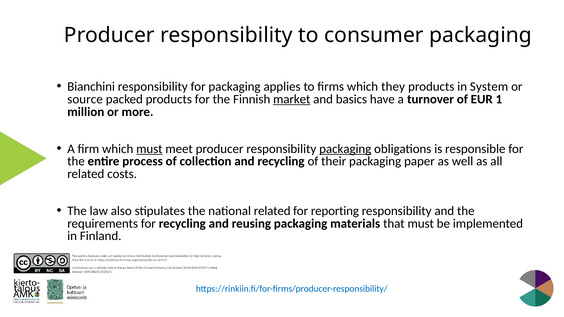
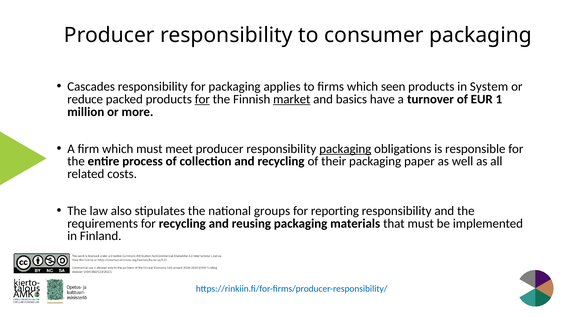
Bianchini: Bianchini -> Cascades (91, 87)
they: they -> seen (393, 87)
source: source -> reduce (85, 99)
for underline: none -> present (202, 99)
must underline: present -> none (149, 149)
national related: related -> groups (272, 211)
